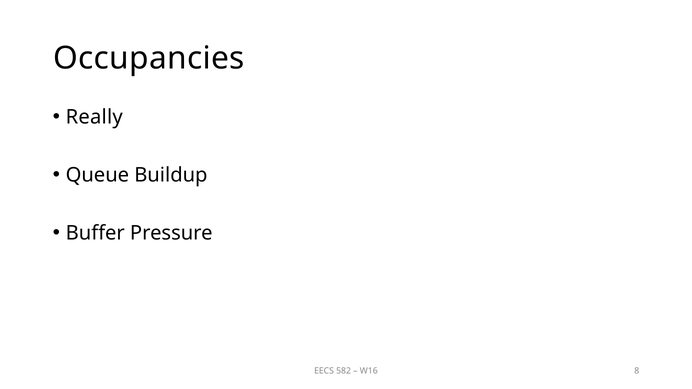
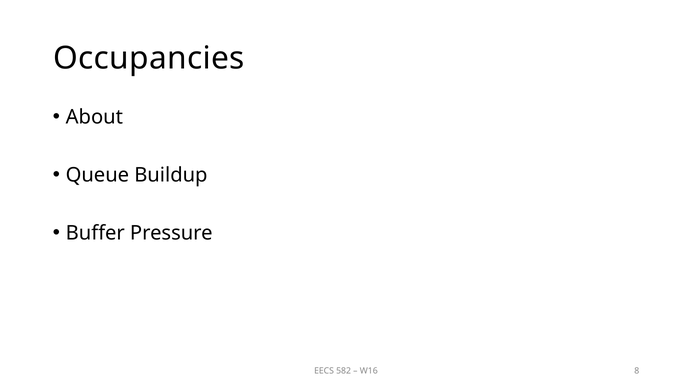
Really: Really -> About (94, 117)
